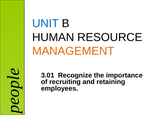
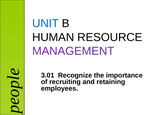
MANAGEMENT colour: orange -> purple (73, 51)
